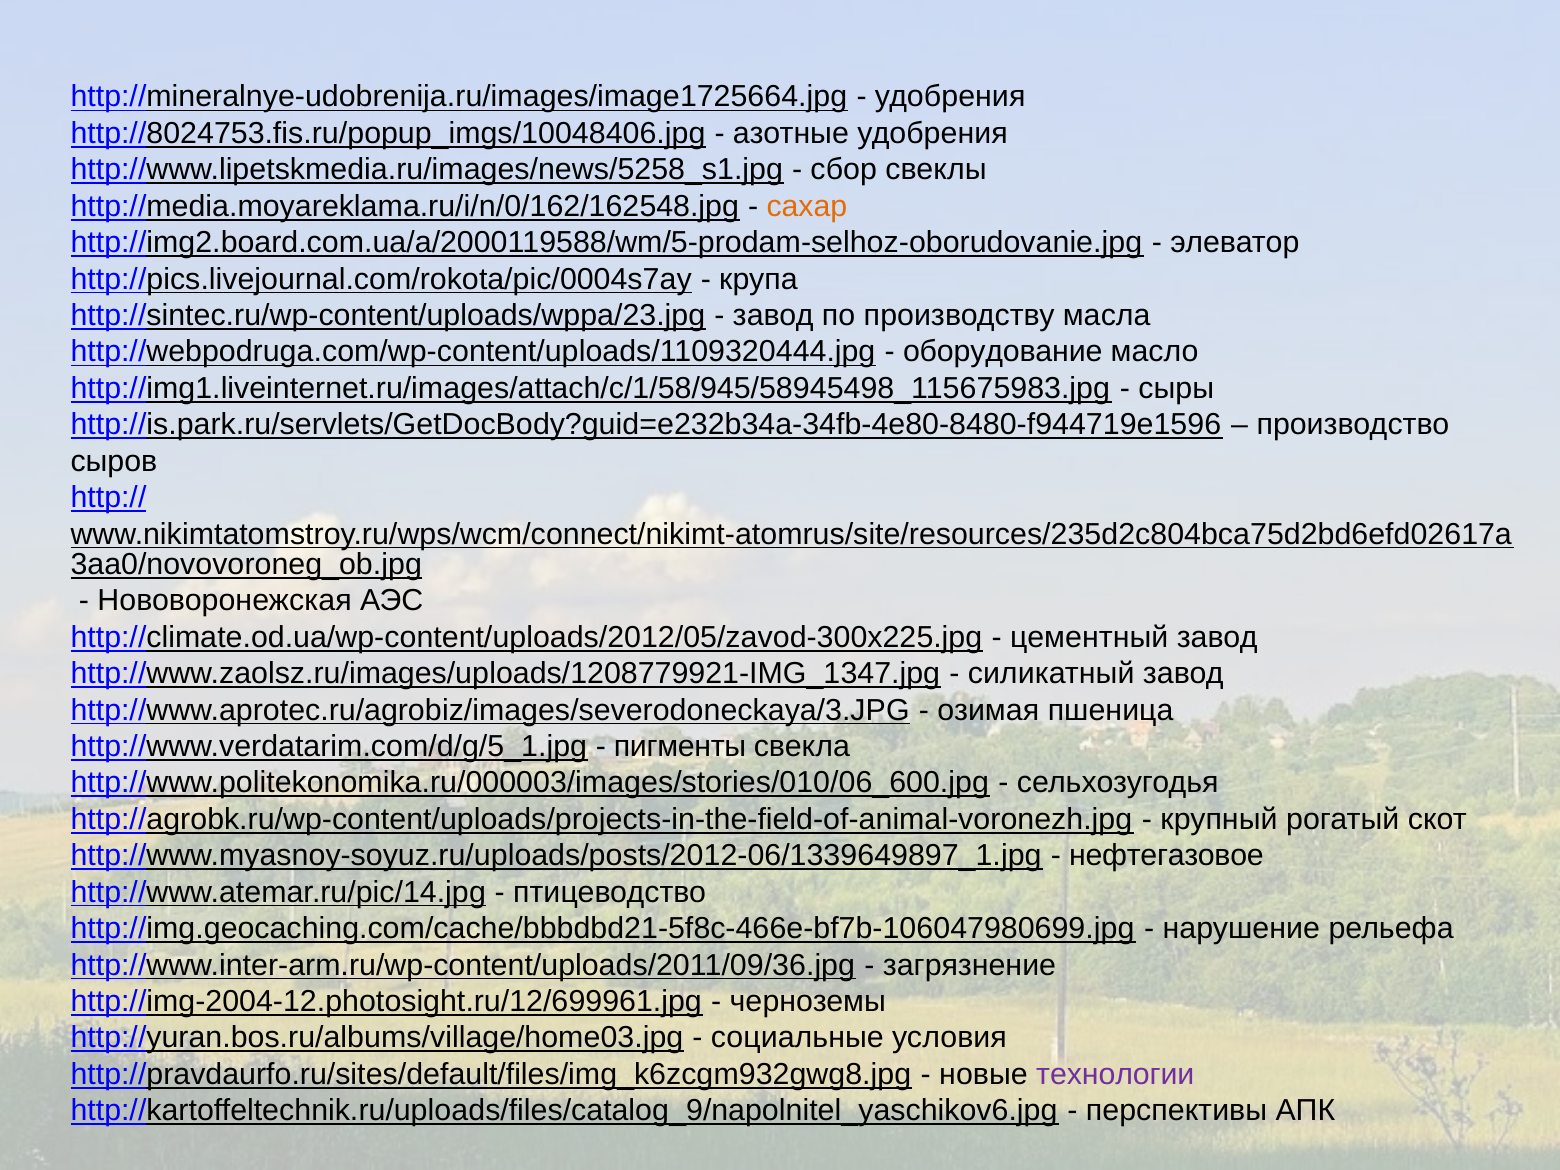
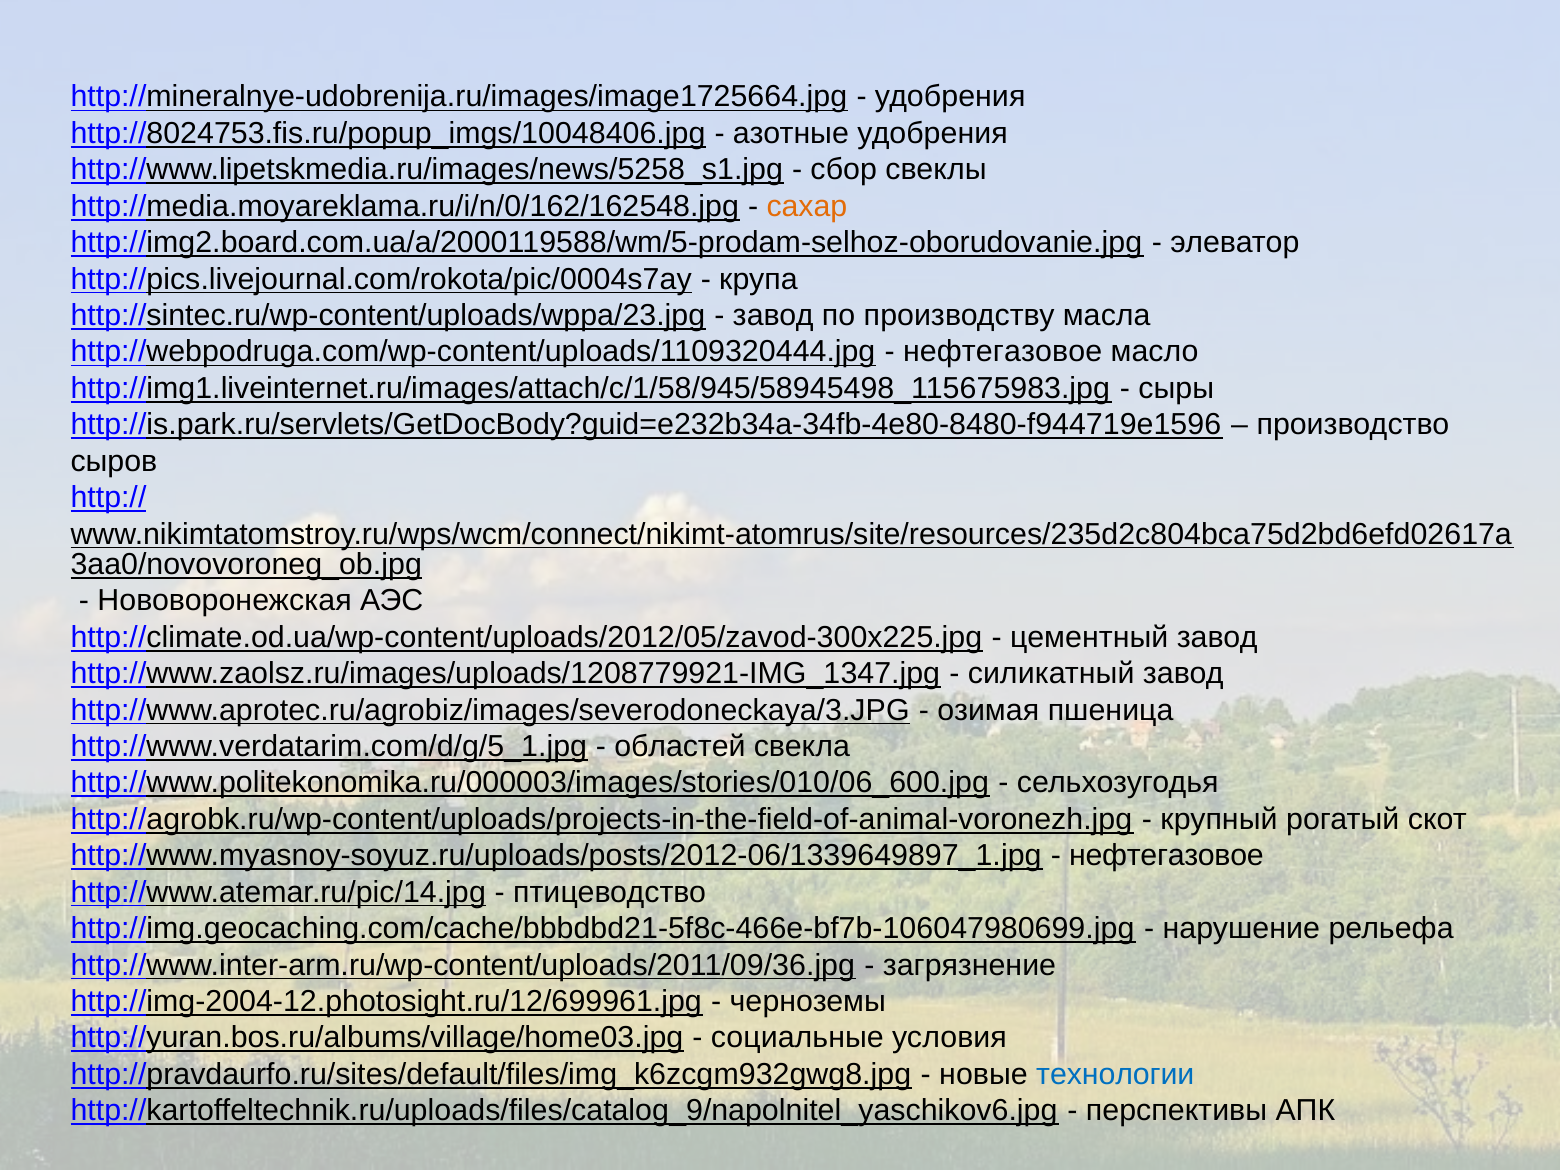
оборудование: оборудование -> нефтегазовое (1003, 352)
пигменты: пигменты -> областей (680, 746)
технологии colour: purple -> blue (1115, 1074)
